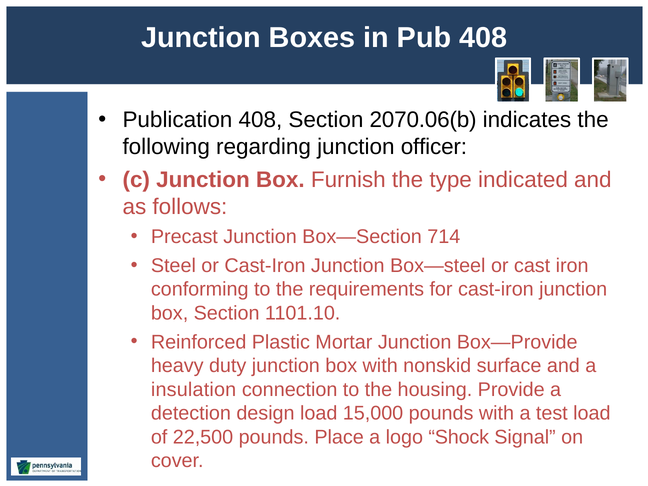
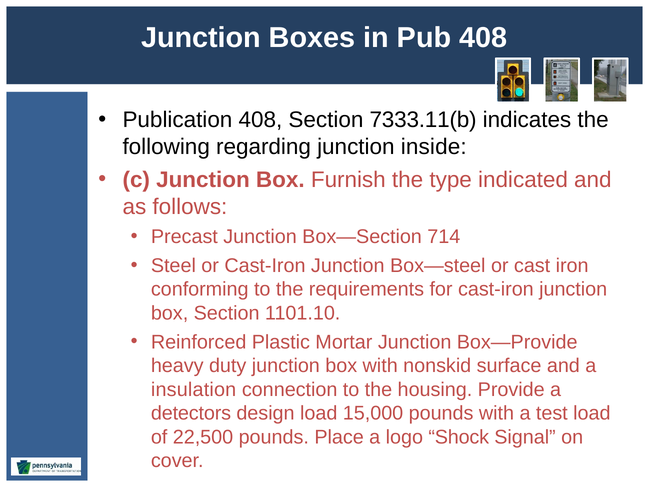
2070.06(b: 2070.06(b -> 7333.11(b (423, 120)
officer: officer -> inside (434, 147)
detection: detection -> detectors (191, 413)
